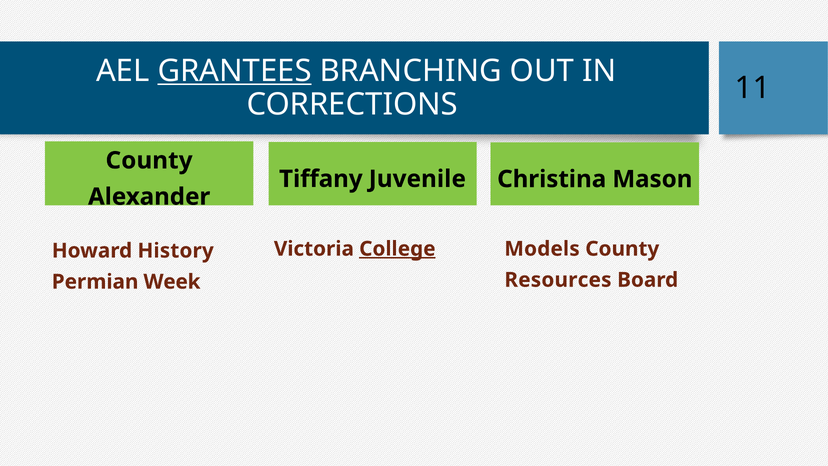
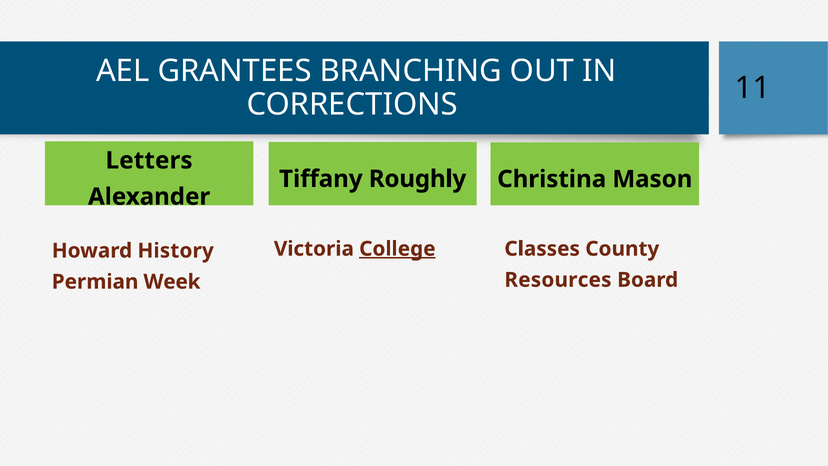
GRANTEES underline: present -> none (235, 71)
County: County -> Letters (149, 160)
Juvenile: Juvenile -> Roughly (418, 179)
Models: Models -> Classes (542, 249)
